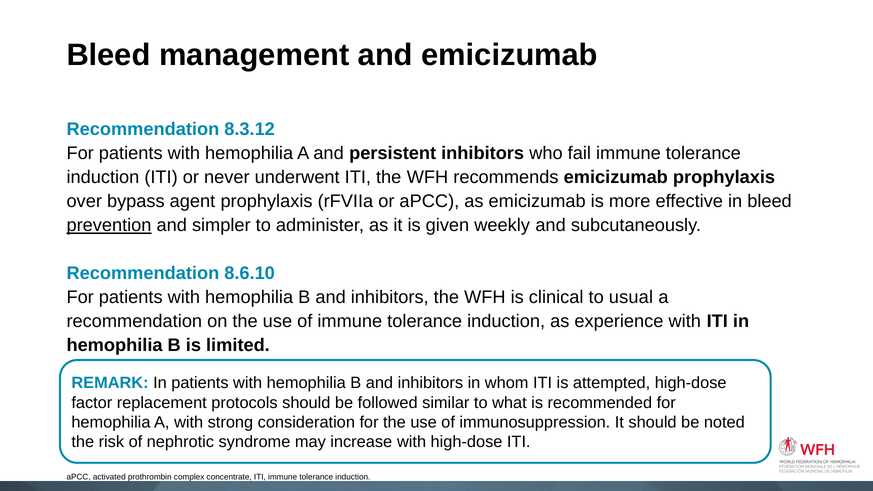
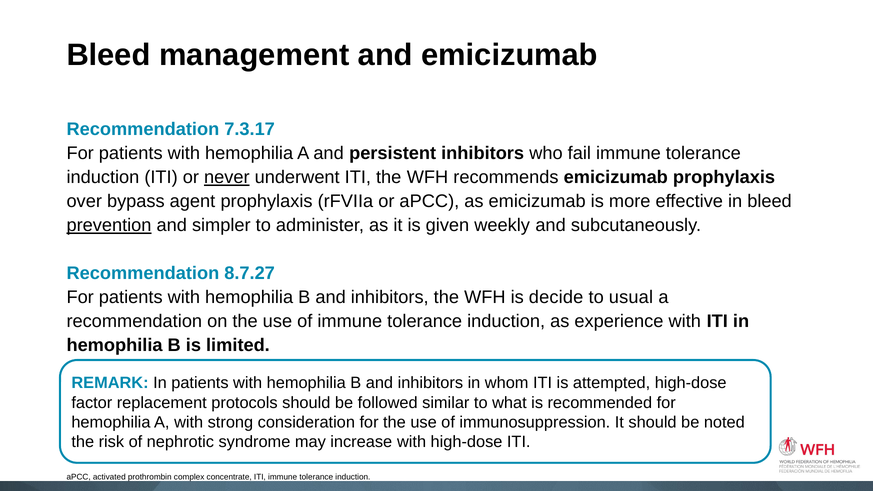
8.3.12: 8.3.12 -> 7.3.17 (250, 129)
never underline: none -> present (227, 177)
8.6.10: 8.6.10 -> 8.7.27 (250, 273)
clinical: clinical -> decide (556, 297)
